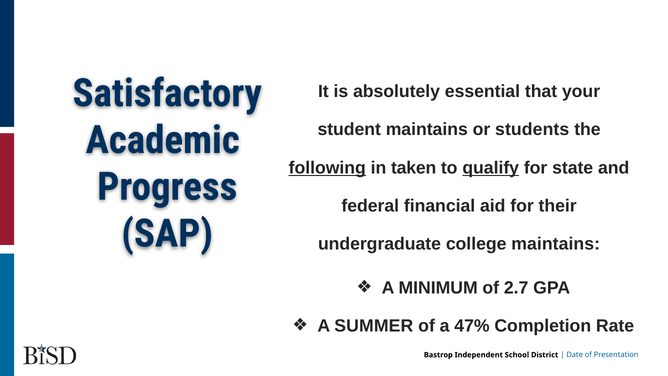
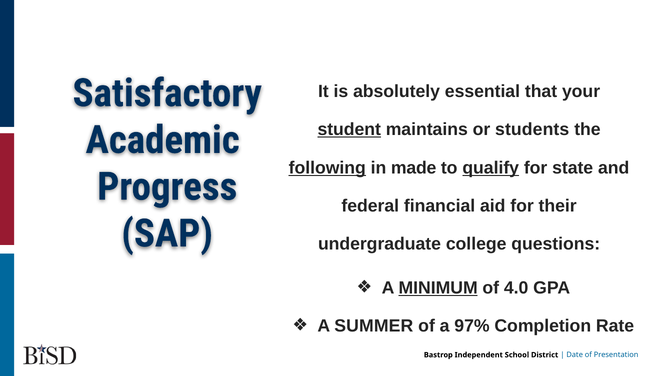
student underline: none -> present (349, 130)
taken: taken -> made (414, 168)
college maintains: maintains -> questions (556, 244)
MINIMUM underline: none -> present (438, 288)
2.7: 2.7 -> 4.0 (516, 288)
47%: 47% -> 97% (472, 326)
